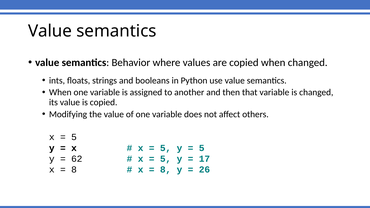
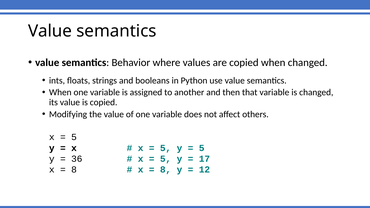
62: 62 -> 36 (77, 159)
26: 26 -> 12 (204, 170)
